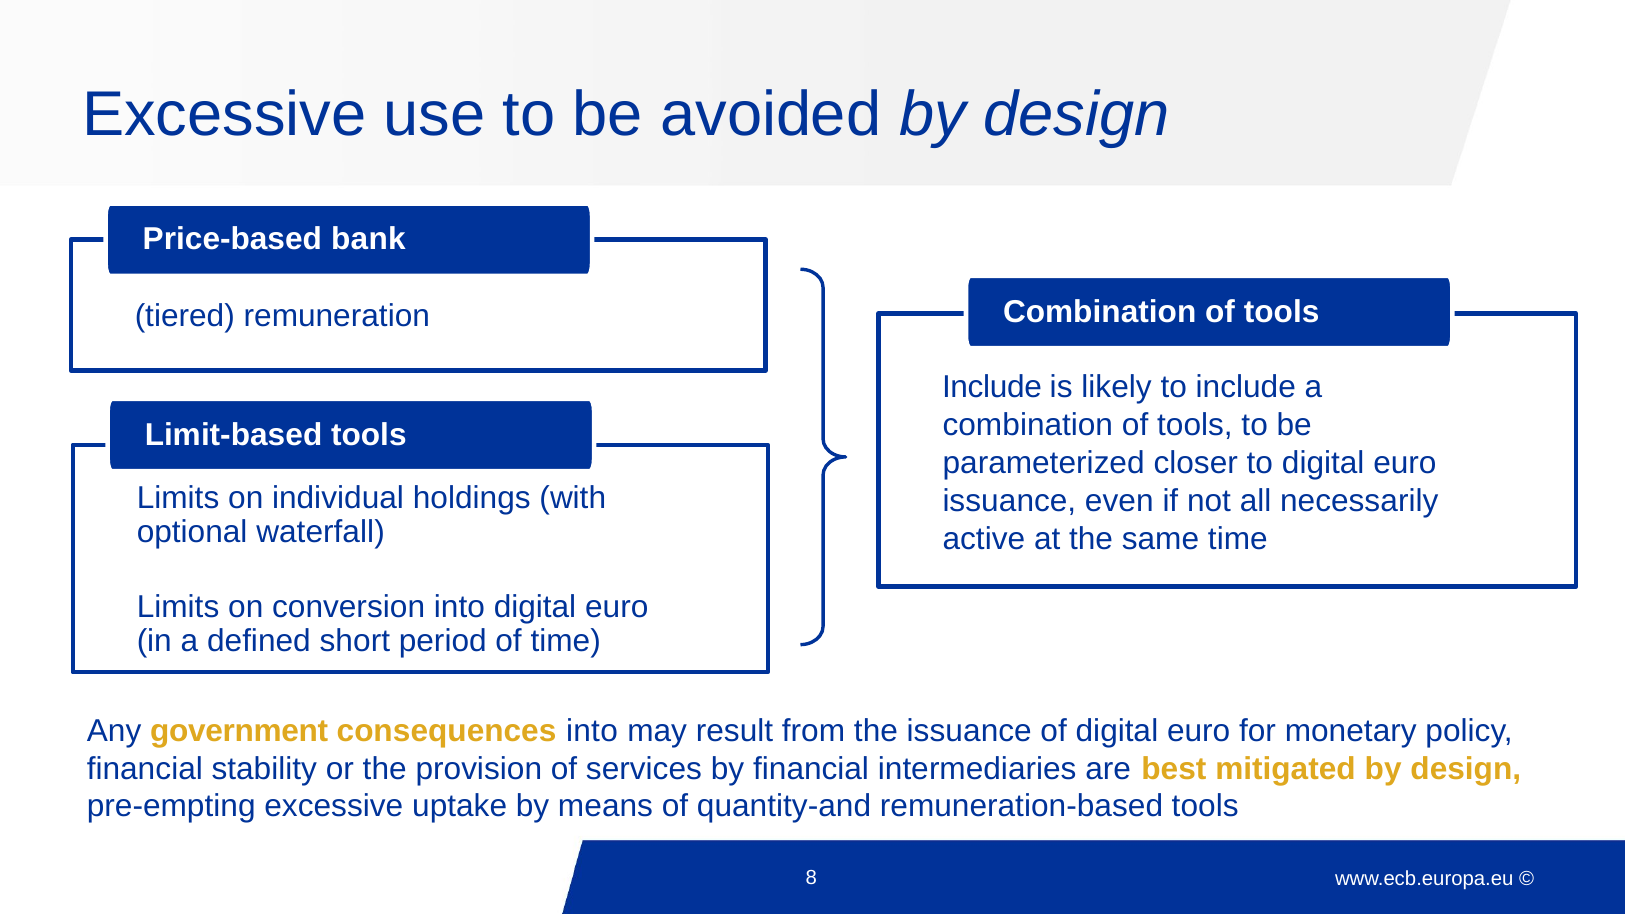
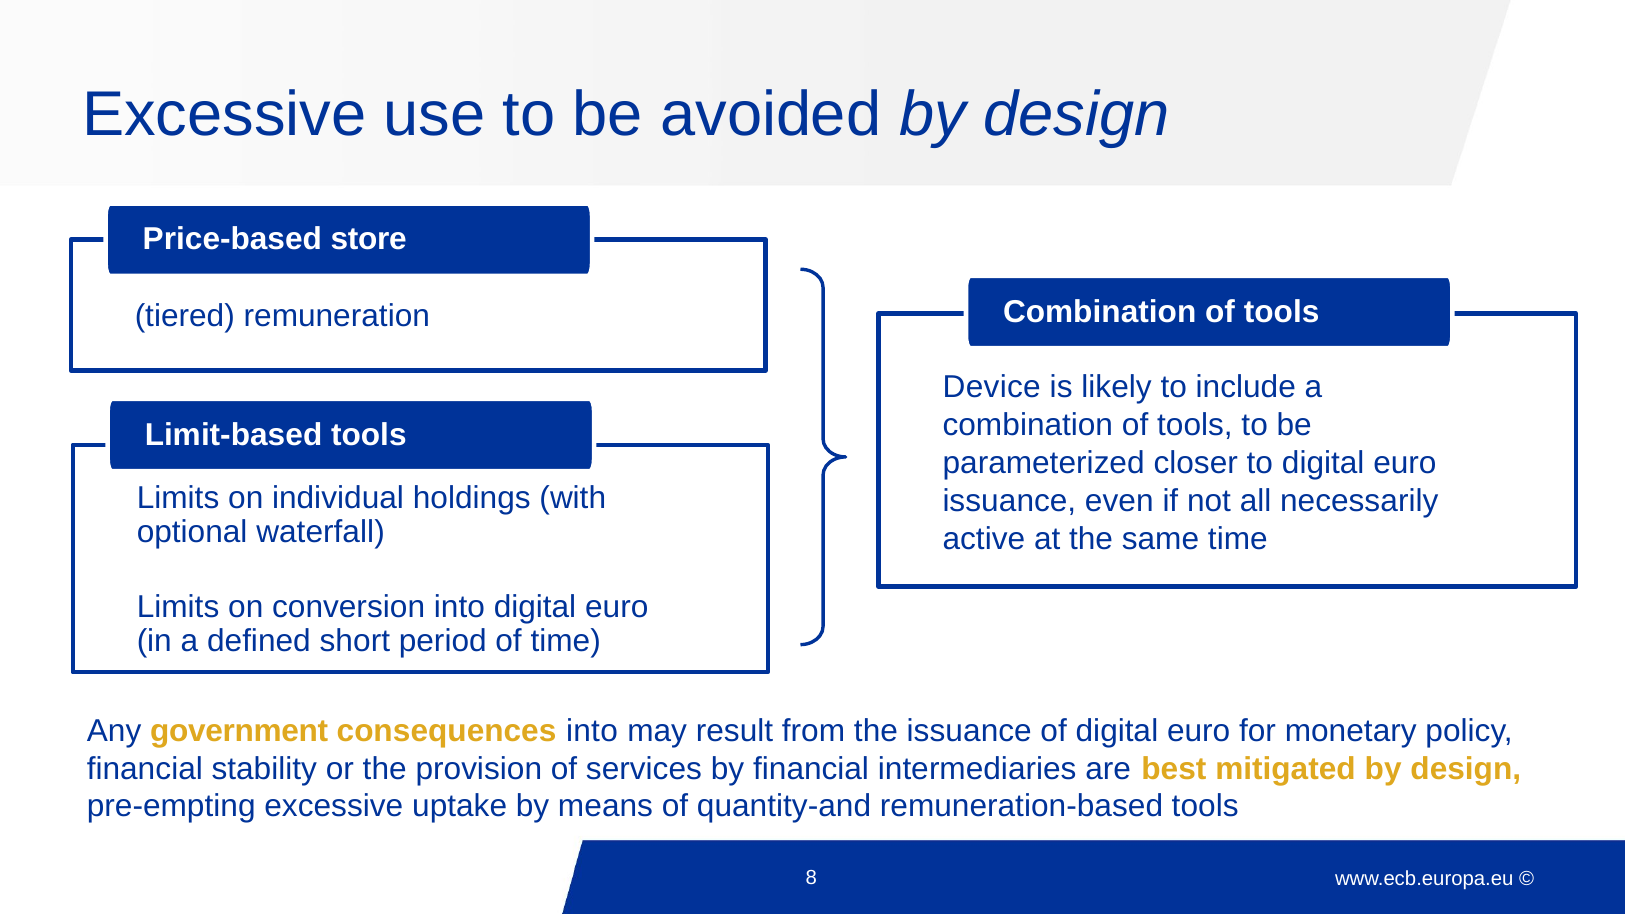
bank: bank -> store (369, 240)
Include: Include -> Device (992, 387)
